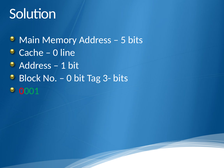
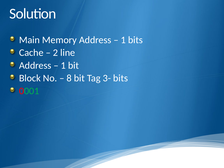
5: 5 -> 1 (123, 40)
0: 0 -> 2 (55, 53)
0: 0 -> 8 (69, 78)
